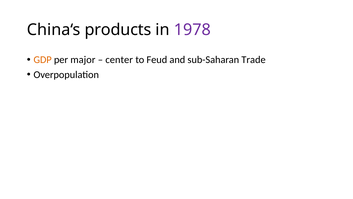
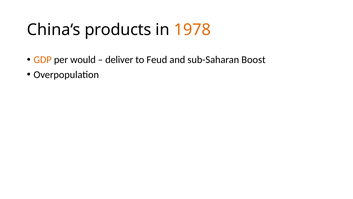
1978 colour: purple -> orange (192, 30)
major: major -> would (83, 60)
center: center -> deliver (119, 60)
Trade: Trade -> Boost (254, 60)
